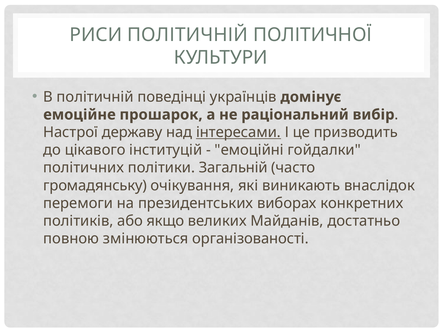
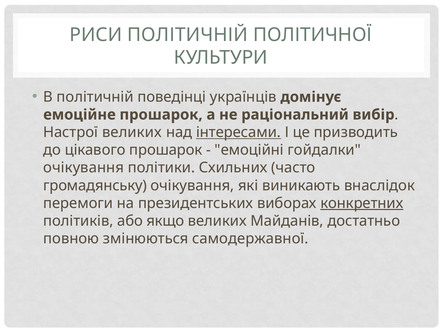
Настрої державу: державу -> великих (132, 132)
цікавого інституцій: інституцій -> прошарок (166, 150)
політичних: політичних -> очікування (84, 168)
Загальній: Загальній -> Схильних (233, 168)
конкретних underline: none -> present (362, 203)
організованості: організованості -> самодержавної (250, 239)
